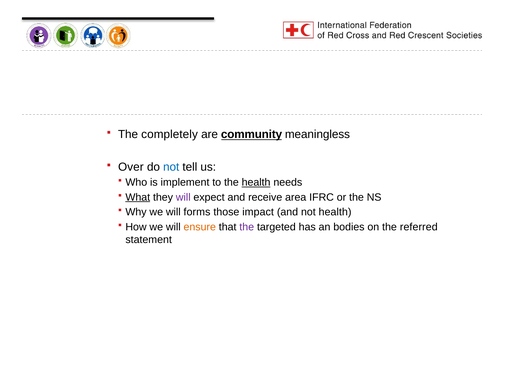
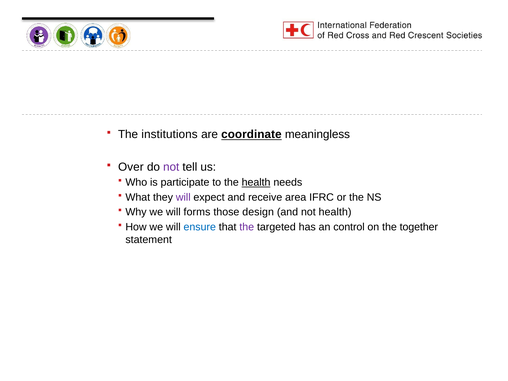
completely: completely -> institutions (170, 134)
community: community -> coordinate (251, 134)
not colour: blue -> purple (171, 167)
implement: implement -> participate (185, 182)
What underline: present -> none (138, 197)
impact: impact -> design (258, 212)
ensure colour: orange -> blue (200, 227)
bodies: bodies -> control (349, 227)
referred: referred -> together (419, 227)
